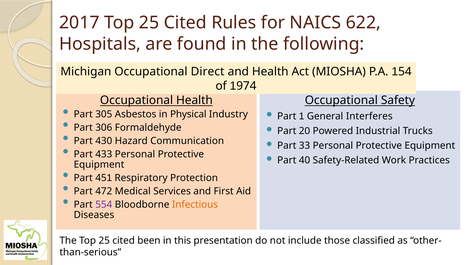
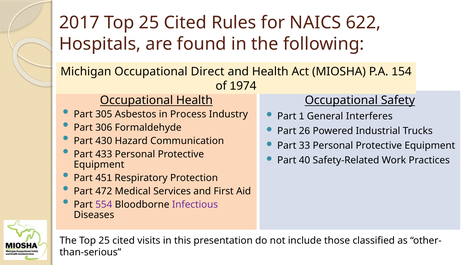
Physical: Physical -> Process (188, 115)
0: 0 -> 6 (307, 131)
Infectious colour: orange -> purple (195, 205)
been: been -> visits (149, 241)
